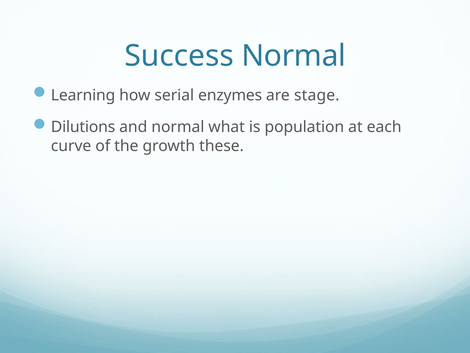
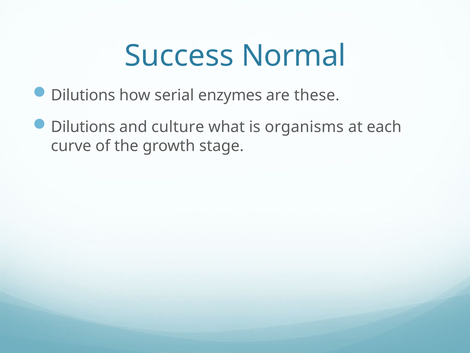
Learning: Learning -> Dilutions (83, 95)
stage: stage -> these (317, 95)
and normal: normal -> culture (178, 127)
population: population -> organisms (304, 127)
these: these -> stage (222, 146)
